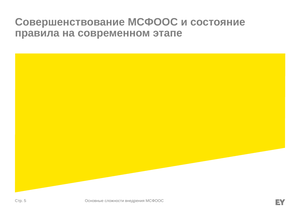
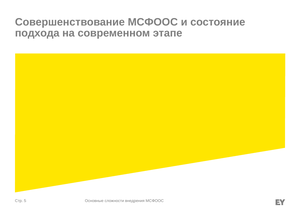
правила: правила -> подхода (37, 33)
